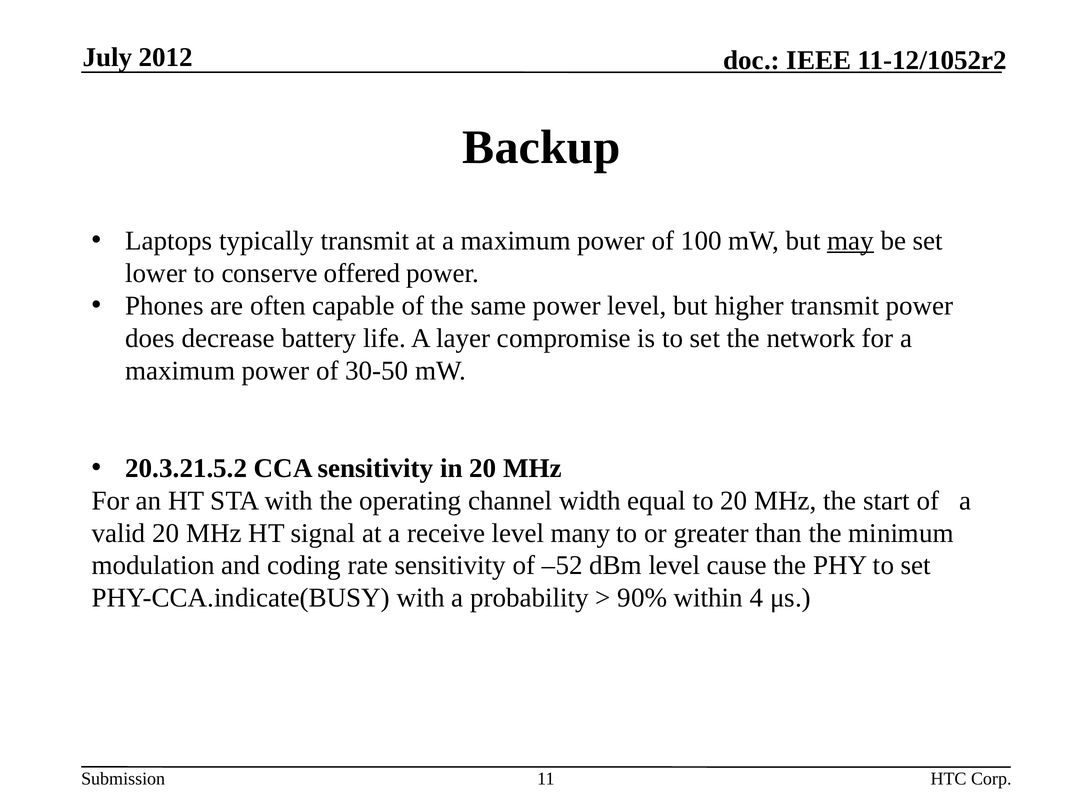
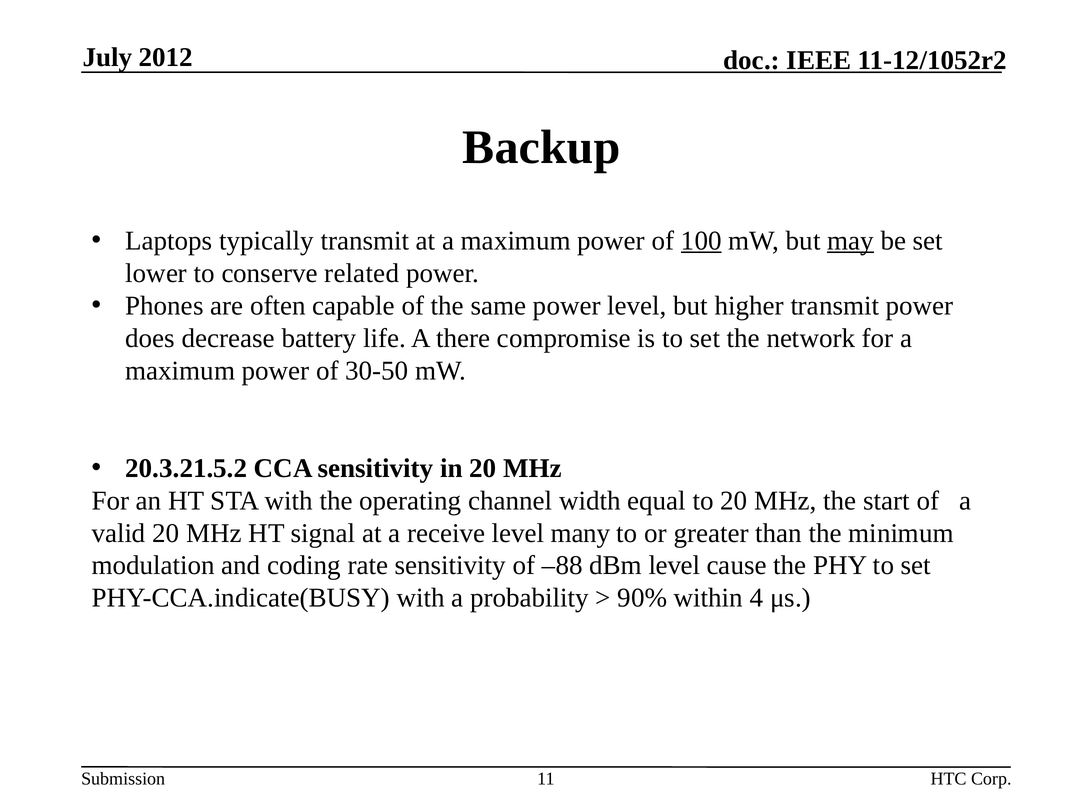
100 underline: none -> present (701, 241)
offered: offered -> related (362, 273)
layer: layer -> there (463, 338)
–52: –52 -> –88 (562, 566)
